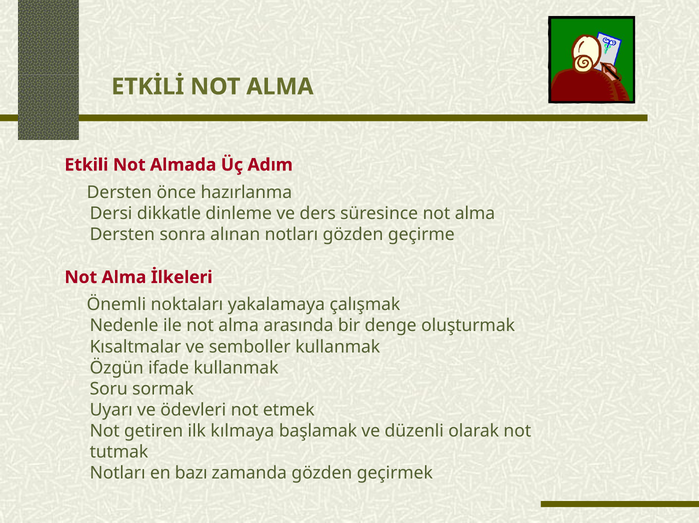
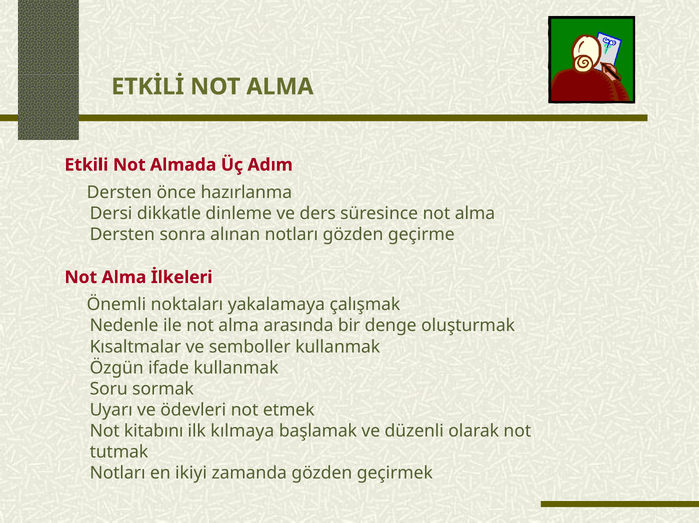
getiren: getiren -> kitabını (154, 431)
bazı: bazı -> ikiyi (191, 473)
